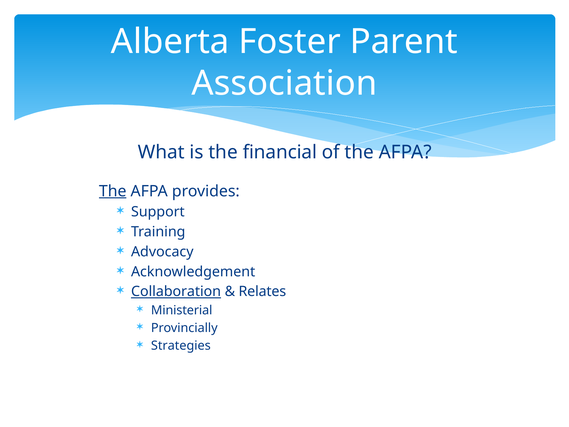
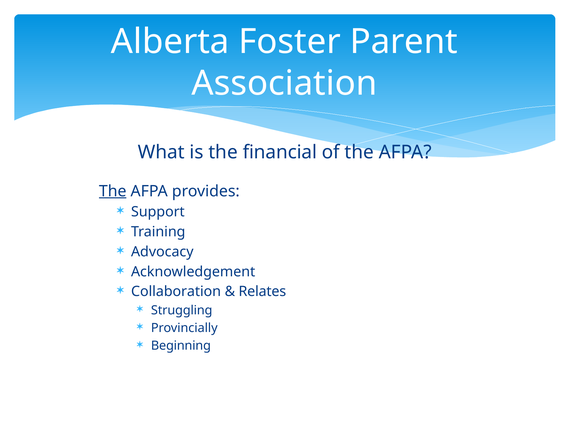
Collaboration underline: present -> none (176, 291)
Ministerial: Ministerial -> Struggling (182, 310)
Strategies: Strategies -> Beginning (181, 345)
